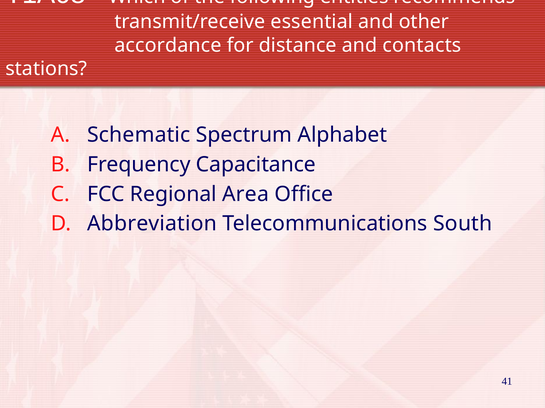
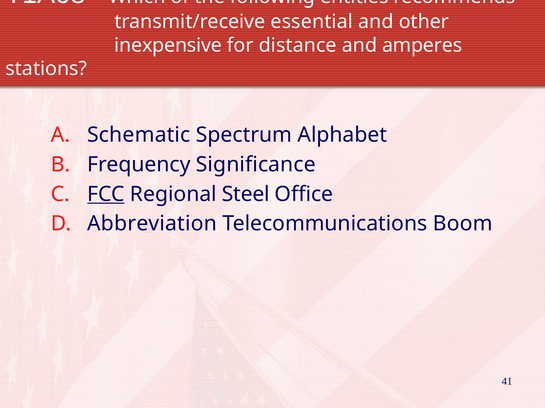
accordance: accordance -> inexpensive (168, 45)
contacts: contacts -> amperes (422, 45)
Capacitance: Capacitance -> Significance (256, 165)
FCC underline: none -> present (106, 194)
Area: Area -> Steel (246, 194)
South: South -> Boom (463, 224)
